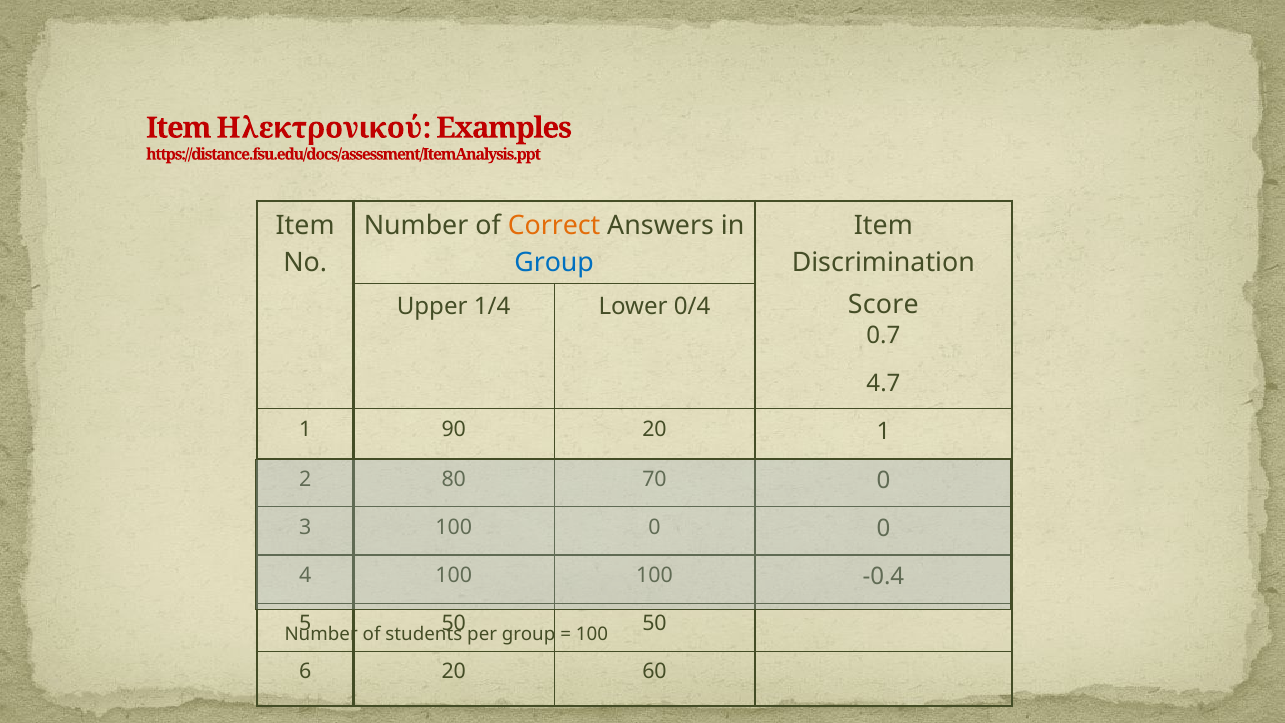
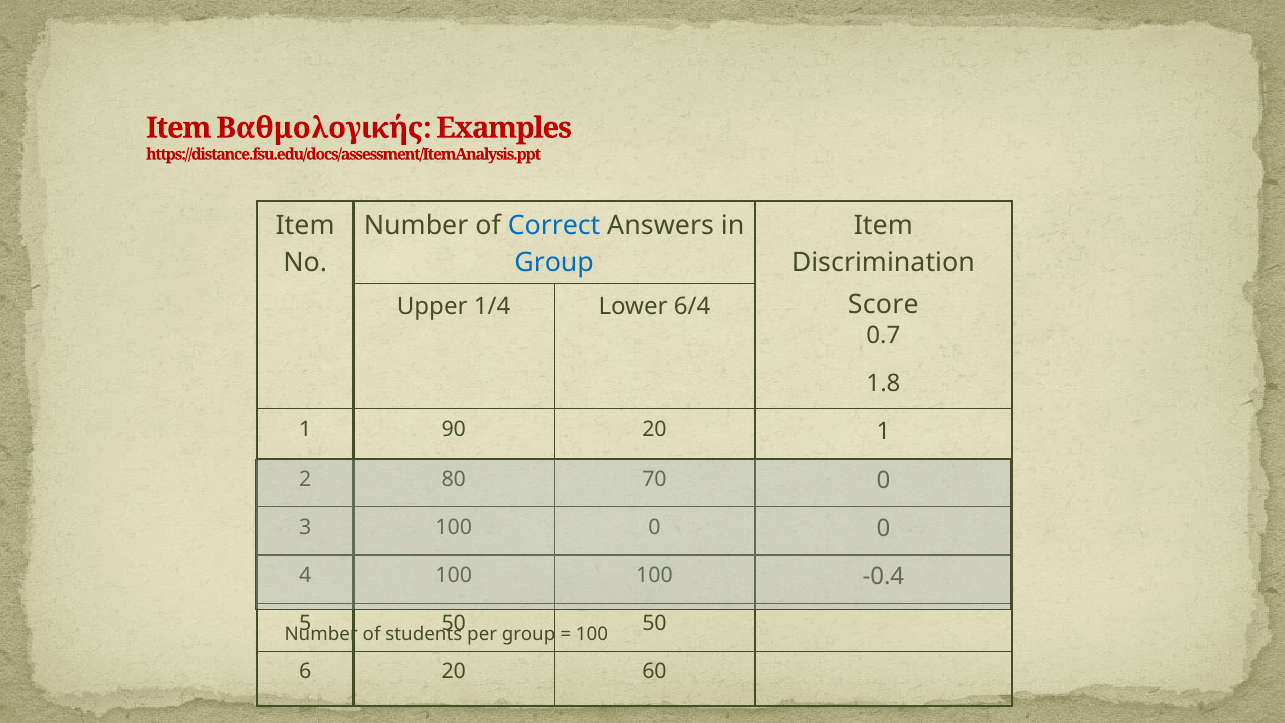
Ηλεκτρονικού: Ηλεκτρονικού -> Βαθμολογικής (324, 128)
Correct colour: orange -> blue (554, 226)
0/4: 0/4 -> 6/4 (692, 306)
4.7: 4.7 -> 1.8 (883, 384)
